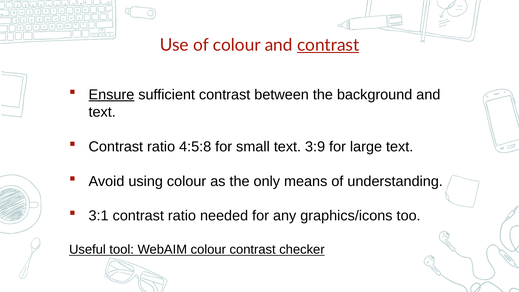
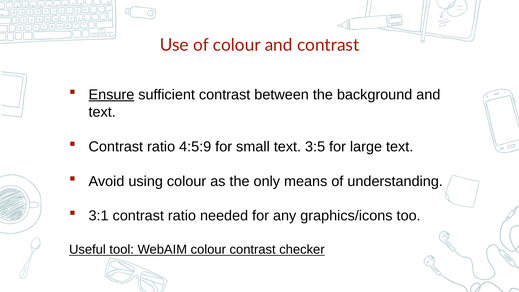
contrast underline: present -> none (328, 45)
4:5:8: 4:5:8 -> 4:5:9 (195, 147)
3:9: 3:9 -> 3:5 (315, 147)
